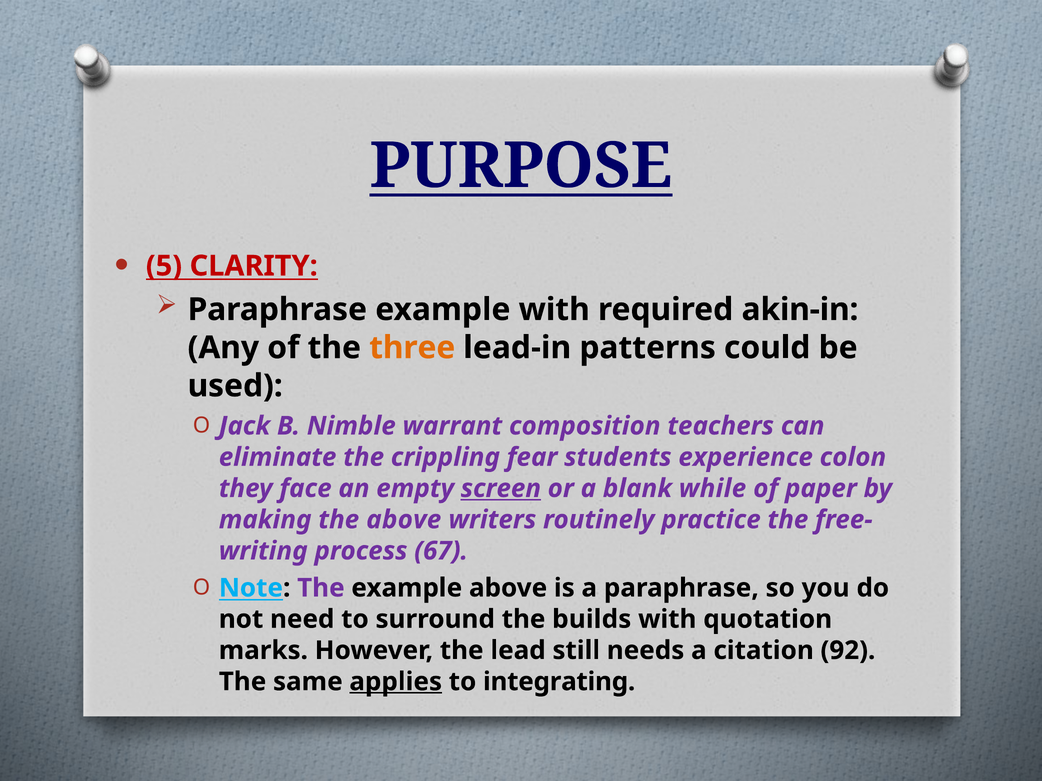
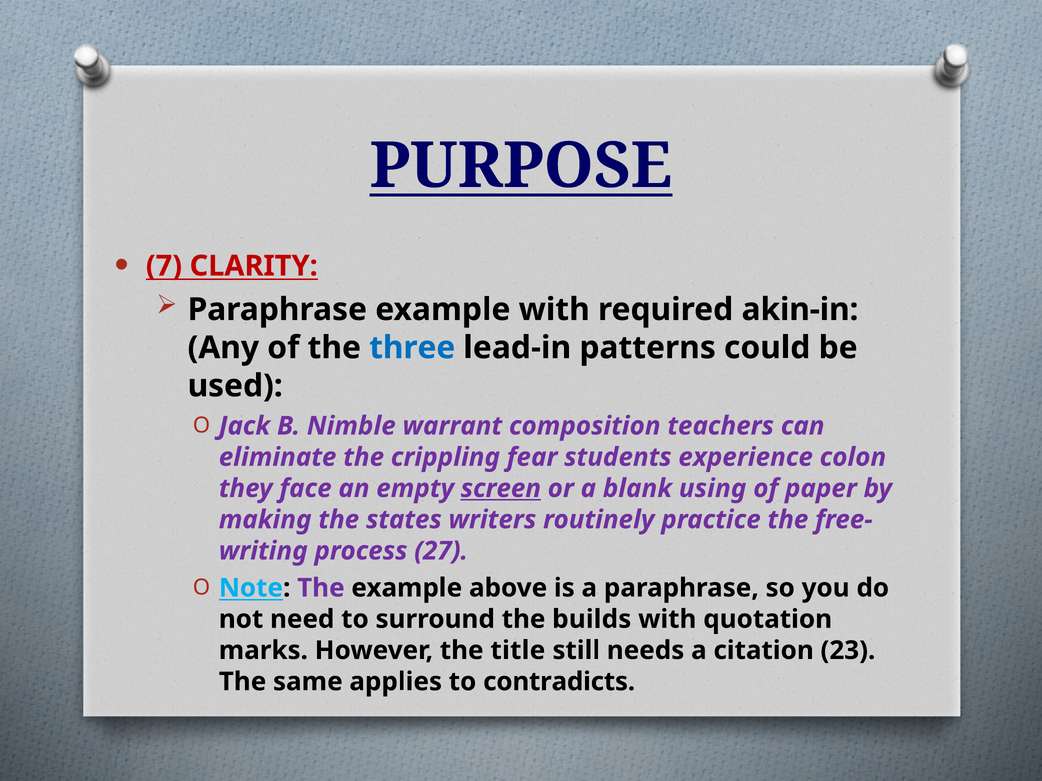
5: 5 -> 7 (164, 266)
three colour: orange -> blue (412, 348)
while: while -> using (713, 489)
the above: above -> states (404, 520)
67: 67 -> 27 (441, 551)
lead: lead -> title (518, 651)
92: 92 -> 23 (848, 651)
applies underline: present -> none (396, 682)
integrating: integrating -> contradicts (559, 682)
